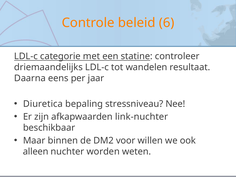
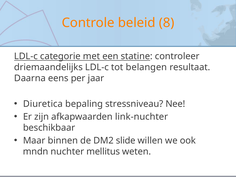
6: 6 -> 8 (167, 23)
wandelen: wandelen -> belangen (146, 67)
voor: voor -> slide (126, 141)
alleen: alleen -> mndn (36, 152)
worden: worden -> mellitus (103, 152)
